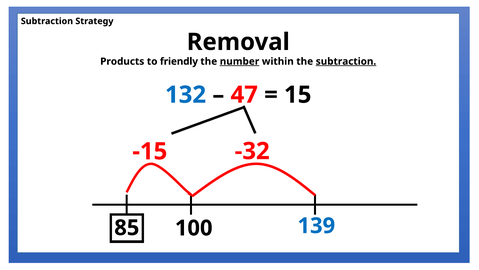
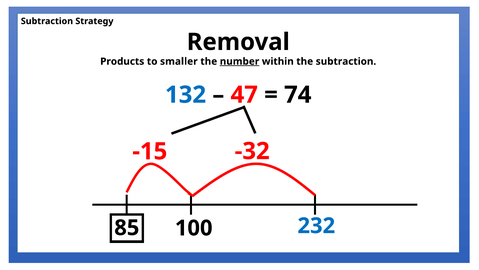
friendly: friendly -> smaller (179, 61)
subtraction underline: present -> none (346, 61)
15: 15 -> 74 (298, 95)
139: 139 -> 232 (316, 225)
